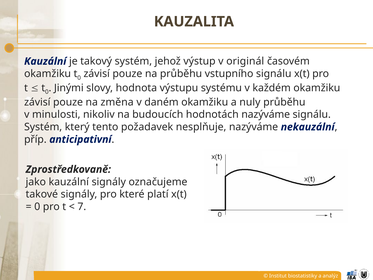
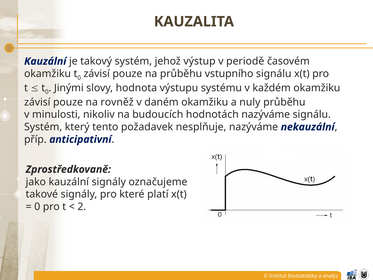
originál: originál -> periodě (245, 61)
změna: změna -> rovněž (117, 102)
7: 7 -> 2 (82, 207)
